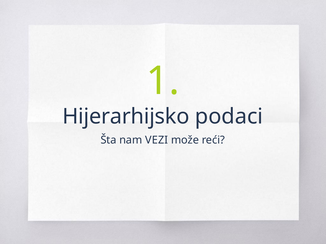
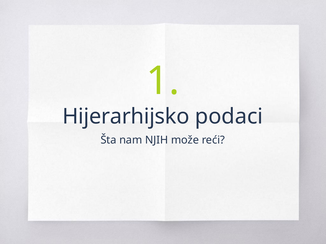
VEZI: VEZI -> NJIH (157, 140)
